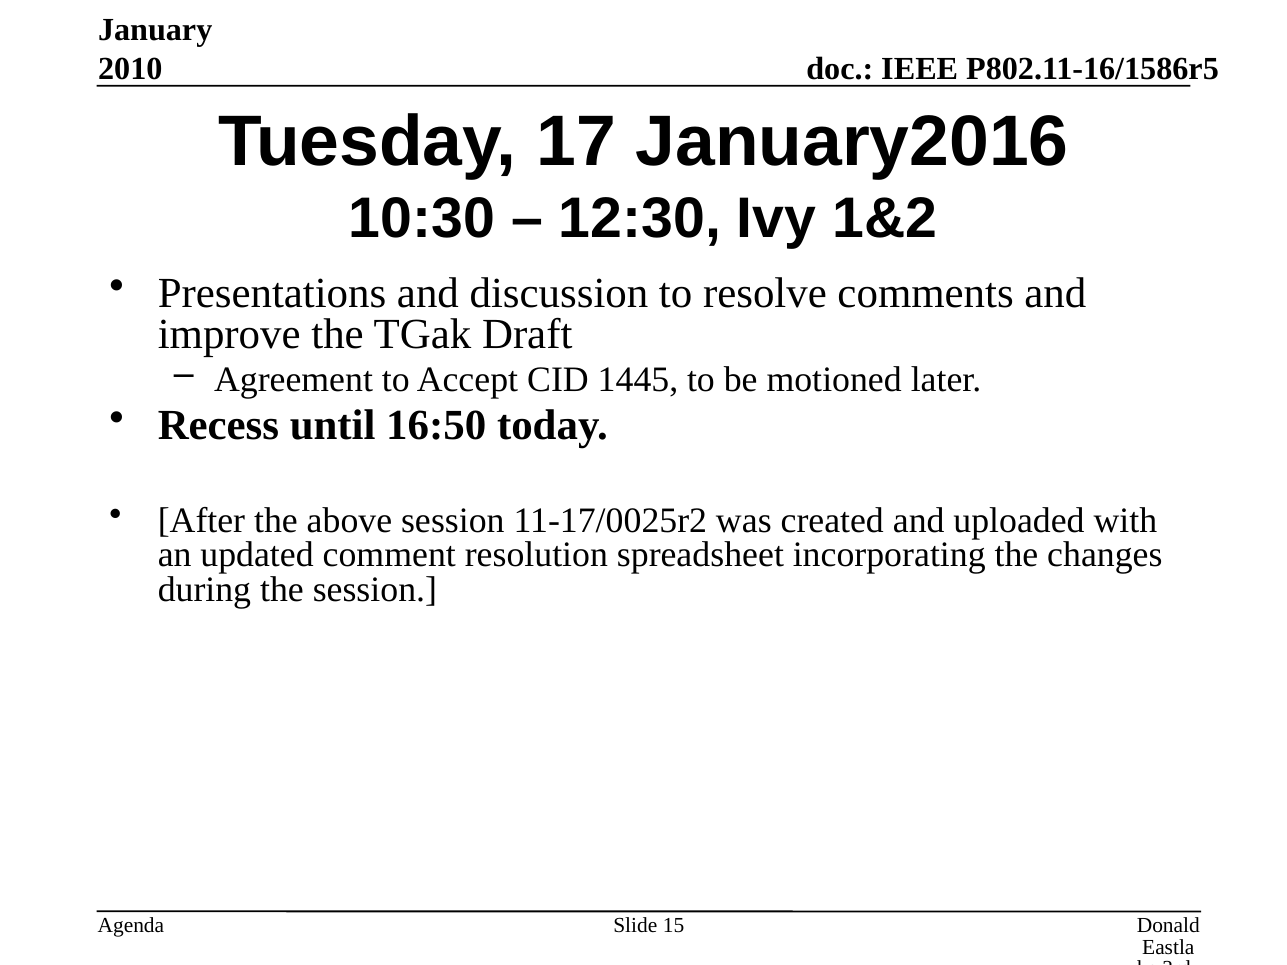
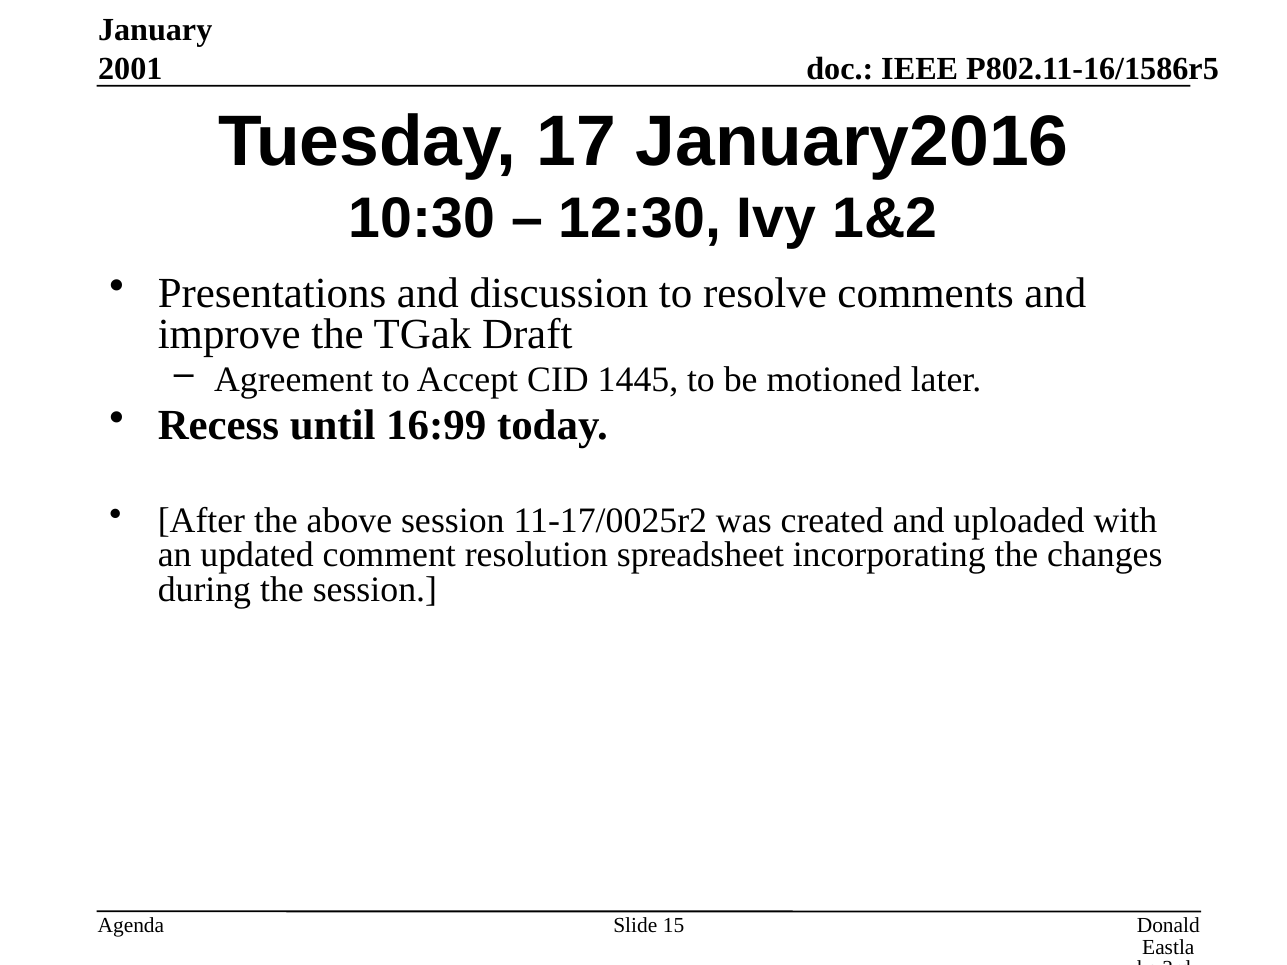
2010: 2010 -> 2001 (130, 69)
16:50: 16:50 -> 16:99 (436, 426)
